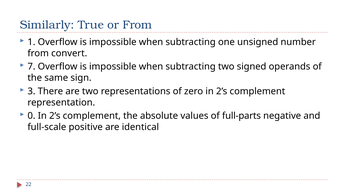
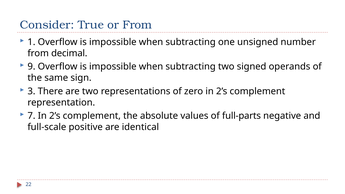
Similarly: Similarly -> Consider (47, 25)
convert: convert -> decimal (69, 53)
7: 7 -> 9 (31, 67)
0: 0 -> 7 (31, 116)
